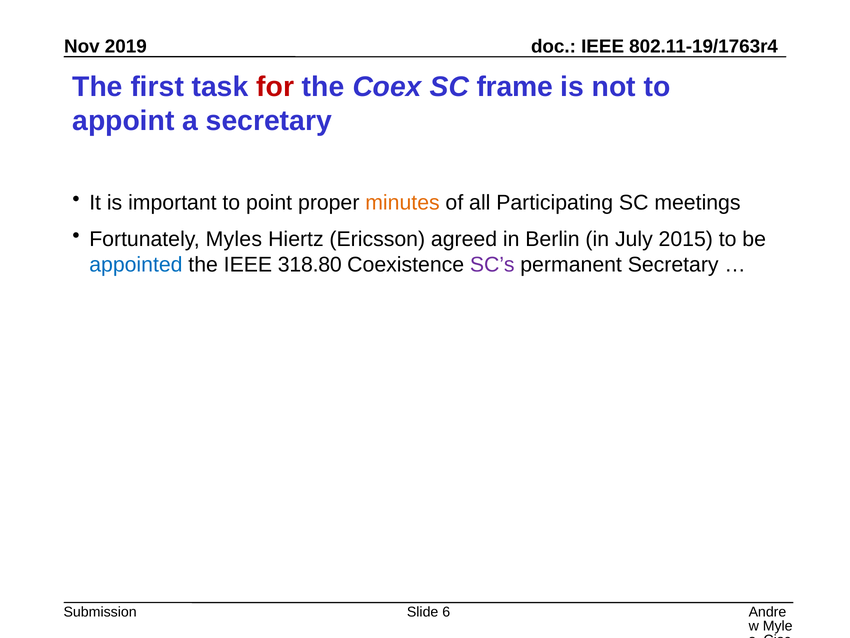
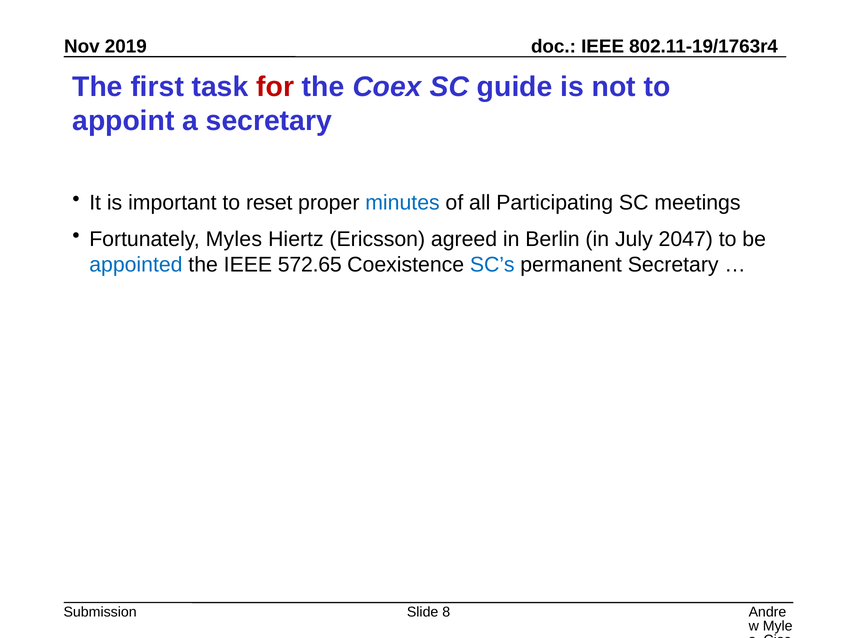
frame: frame -> guide (515, 87)
point: point -> reset (269, 203)
minutes colour: orange -> blue (402, 203)
2015: 2015 -> 2047 (686, 239)
318.80: 318.80 -> 572.65 (310, 264)
SC’s colour: purple -> blue (492, 264)
6: 6 -> 8 (446, 611)
